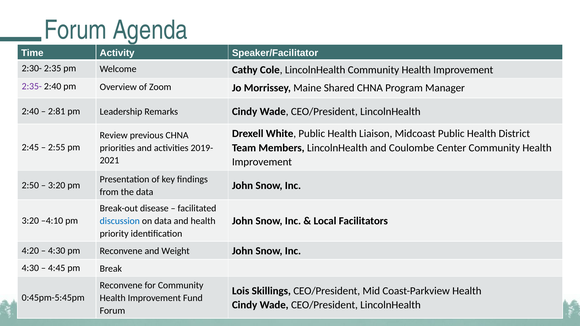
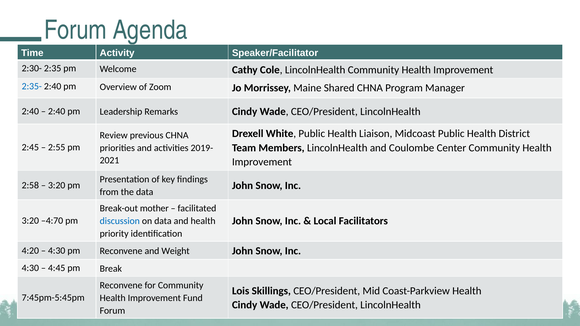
2:35- colour: purple -> blue (32, 86)
2:81: 2:81 -> 2:40 (57, 111)
2:50: 2:50 -> 2:58 (30, 185)
disease: disease -> mother (154, 209)
–4:10: –4:10 -> –4:70 (52, 221)
0:45pm-5:45pm: 0:45pm-5:45pm -> 7:45pm-5:45pm (53, 298)
